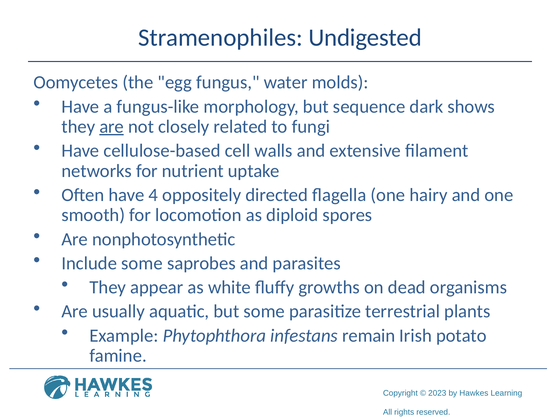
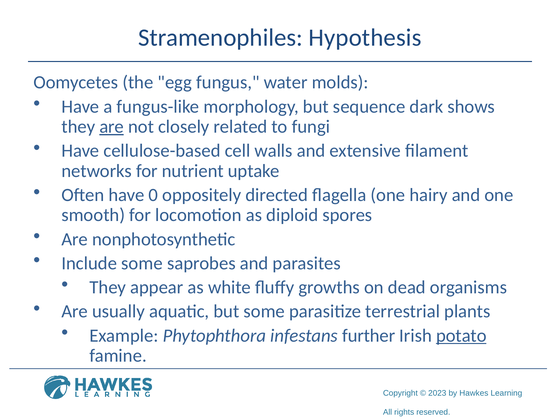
Undigested: Undigested -> Hypothesis (365, 38)
4: 4 -> 0 (153, 195)
remain: remain -> further (369, 336)
potato underline: none -> present (461, 336)
